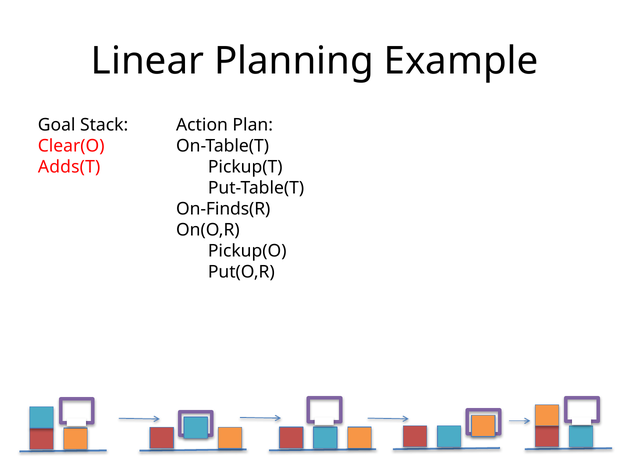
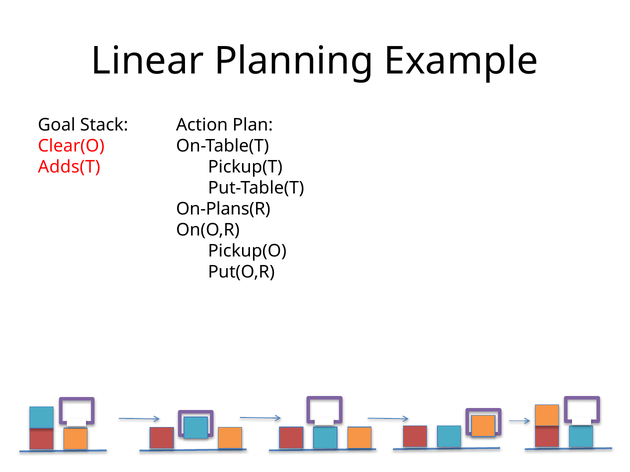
On-Finds(R: On-Finds(R -> On-Plans(R (223, 209)
